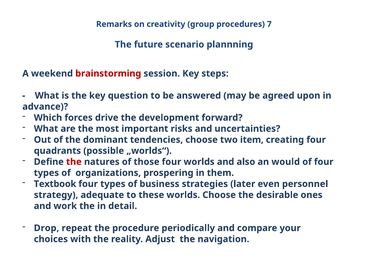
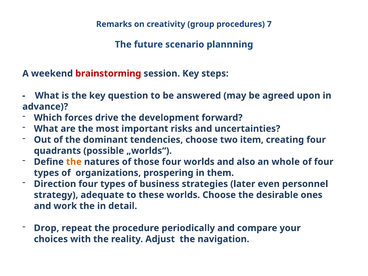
the colour: red -> orange (74, 162)
would: would -> whole (286, 162)
Textbook: Textbook -> Direction (55, 184)
